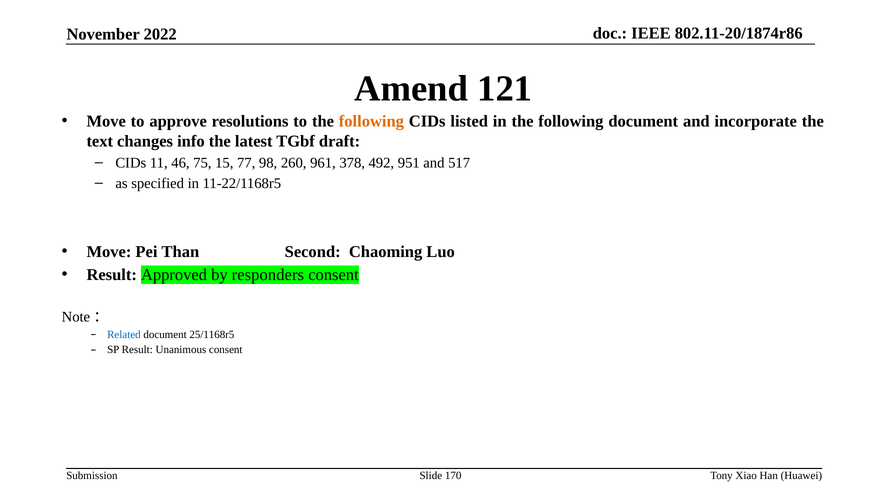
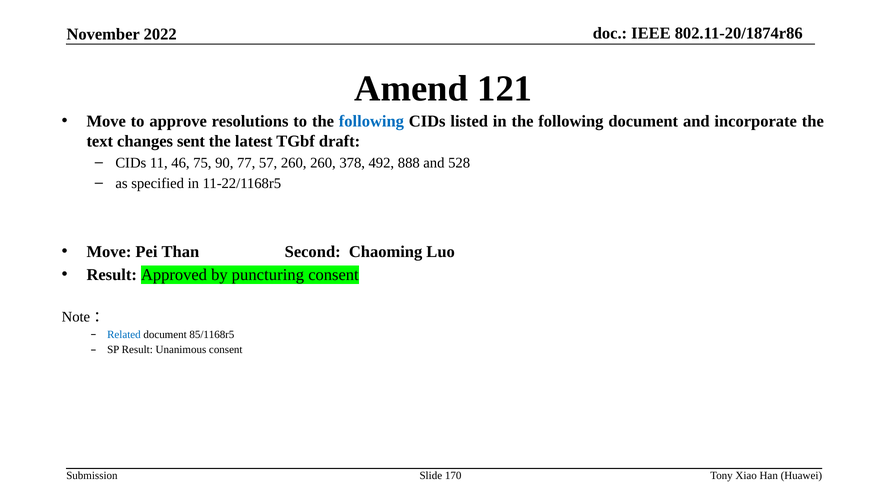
following colour: orange -> blue (371, 121)
info: info -> sent (191, 141)
15: 15 -> 90 (224, 163)
98: 98 -> 57 (268, 163)
260 961: 961 -> 260 (323, 163)
951: 951 -> 888 (409, 163)
517: 517 -> 528 (459, 163)
responders: responders -> puncturing (268, 275)
25/1168r5: 25/1168r5 -> 85/1168r5 (212, 334)
